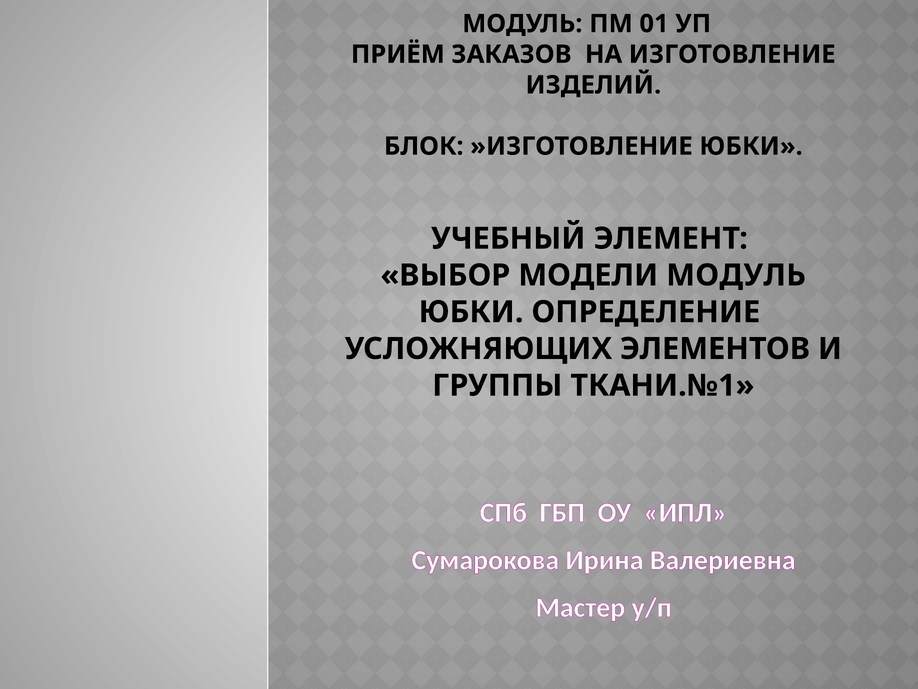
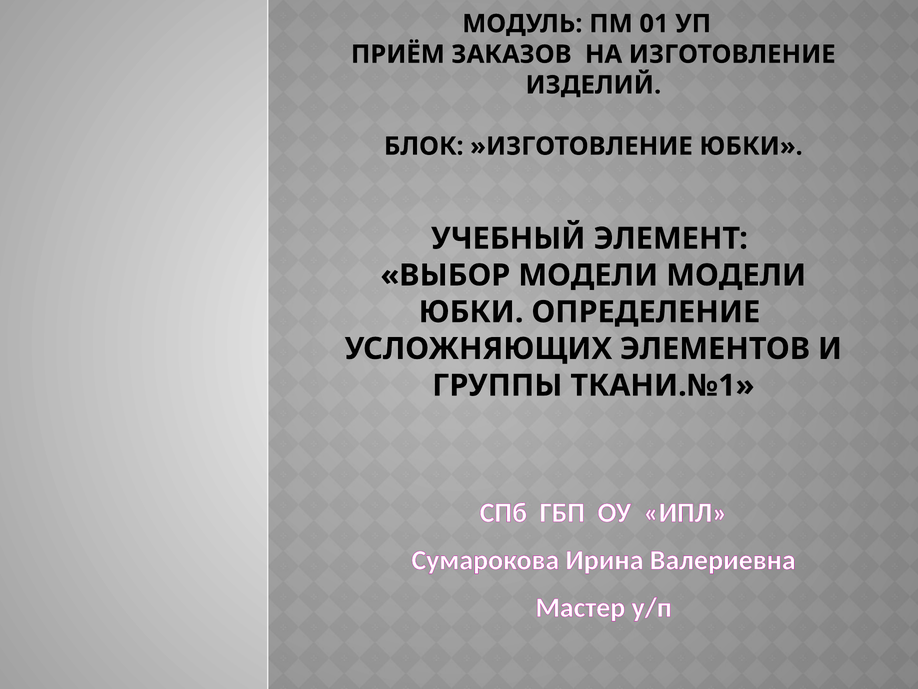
МОДЕЛИ МОДУЛЬ: МОДУЛЬ -> МОДЕЛИ (736, 275)
